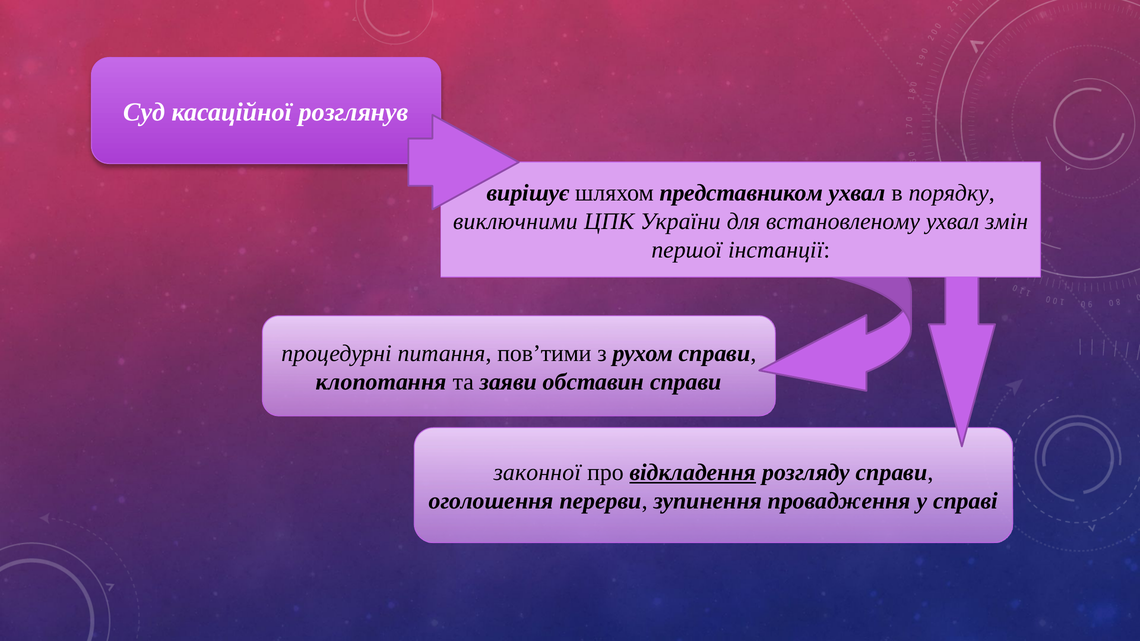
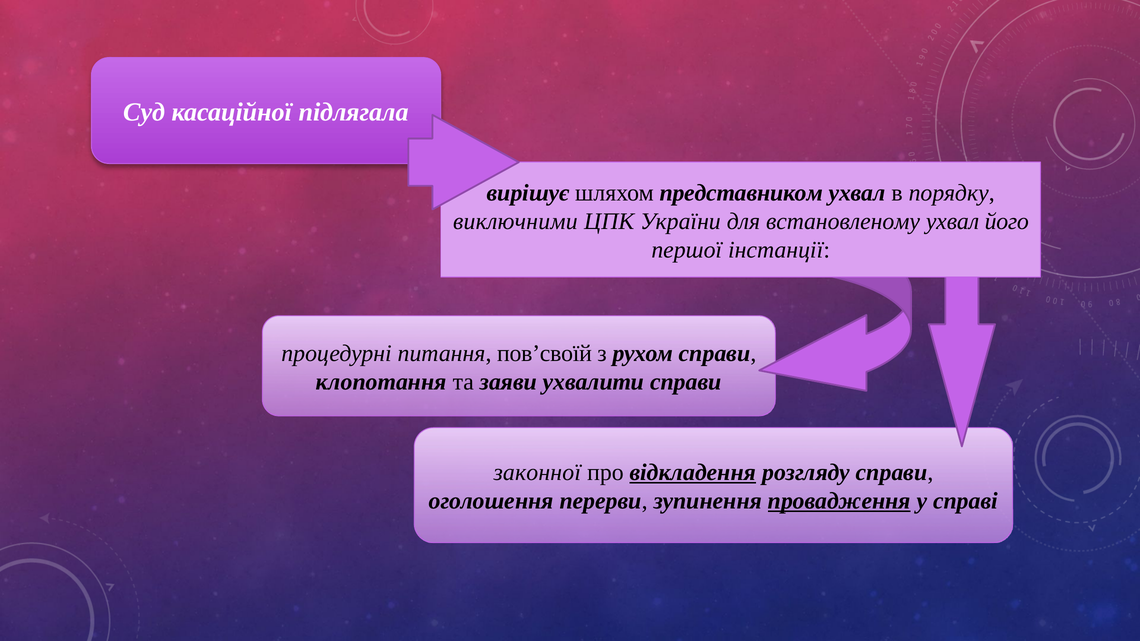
розглянув: розглянув -> підлягала (354, 112)
змін: змін -> його (1007, 221)
пов’тими: пов’тими -> пов’своїй (544, 353)
обставин: обставин -> ухвалити (594, 382)
провадження underline: none -> present (839, 501)
